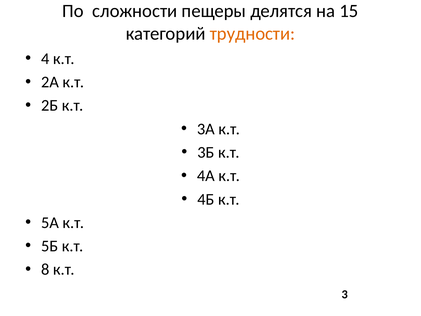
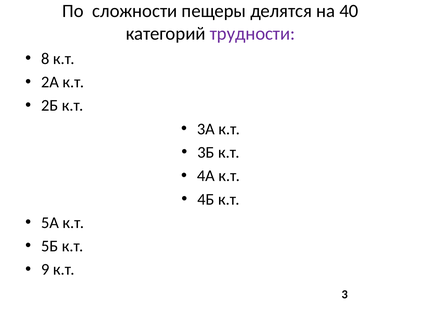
15: 15 -> 40 (349, 11)
трудности colour: orange -> purple (252, 34)
4: 4 -> 8 (45, 59)
8: 8 -> 9 (45, 269)
